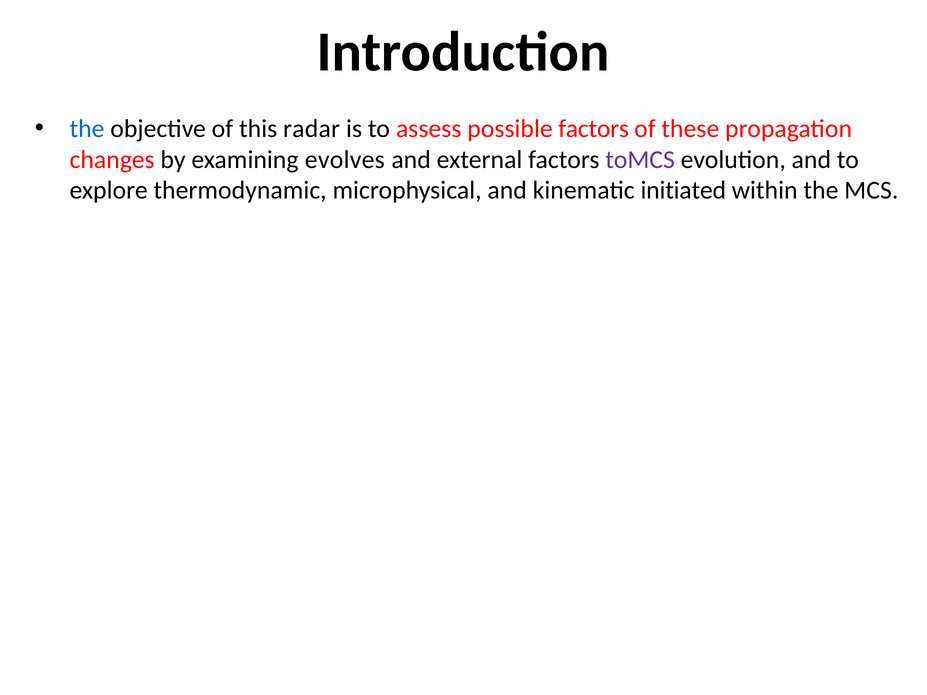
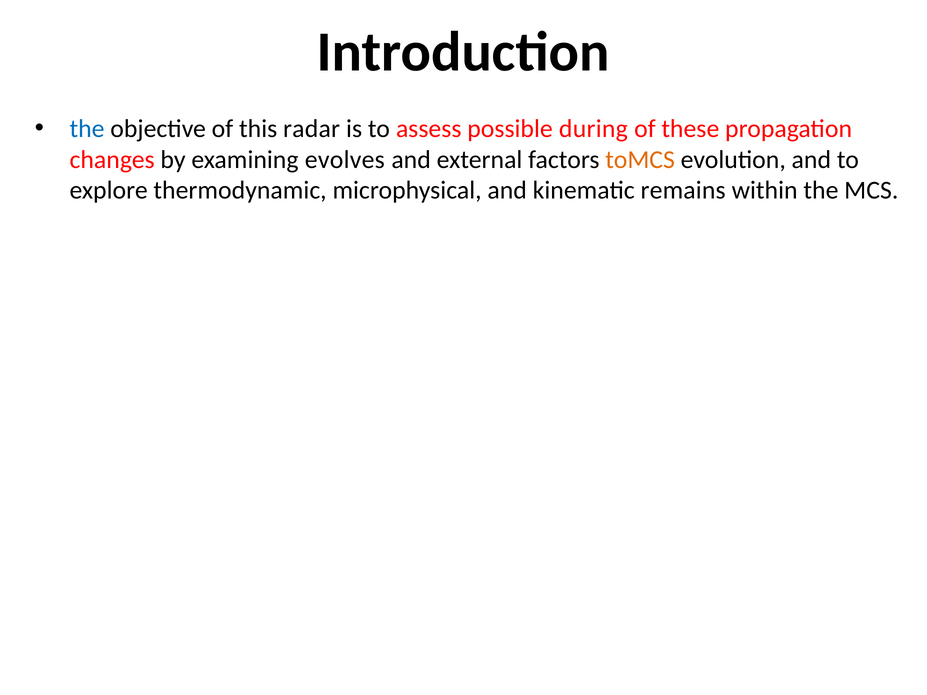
possible factors: factors -> during (593, 129)
toMCS colour: purple -> orange (640, 160)
initiated: initiated -> remains (683, 191)
